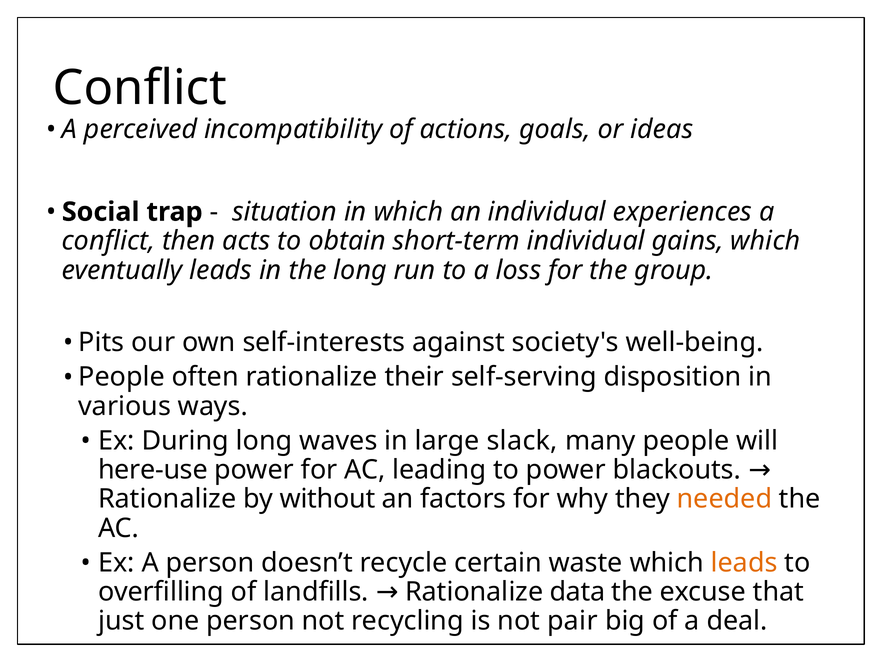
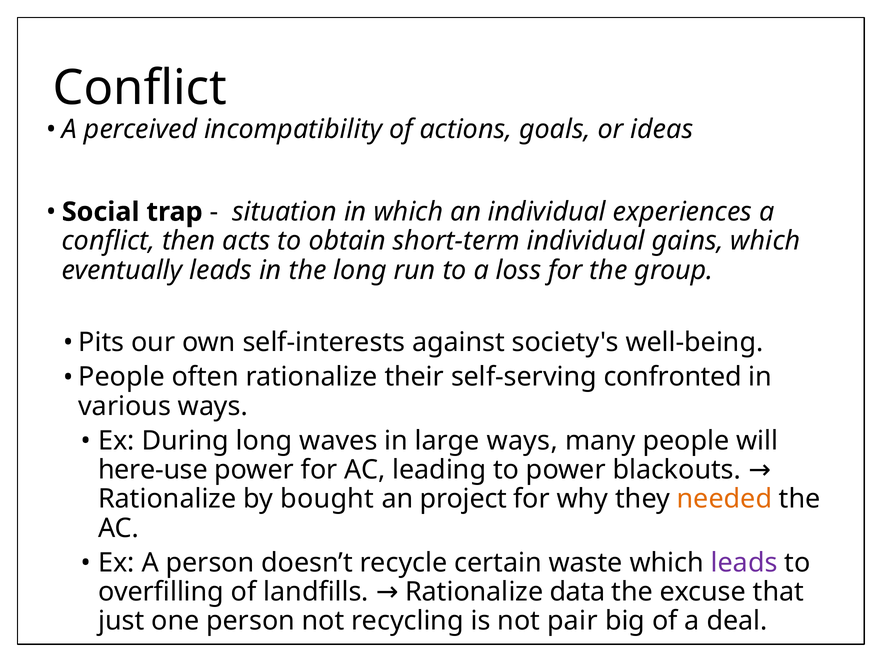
disposition: disposition -> confronted (673, 377)
large slack: slack -> ways (522, 441)
without: without -> bought (327, 499)
factors: factors -> project (463, 499)
leads colour: orange -> purple (744, 562)
